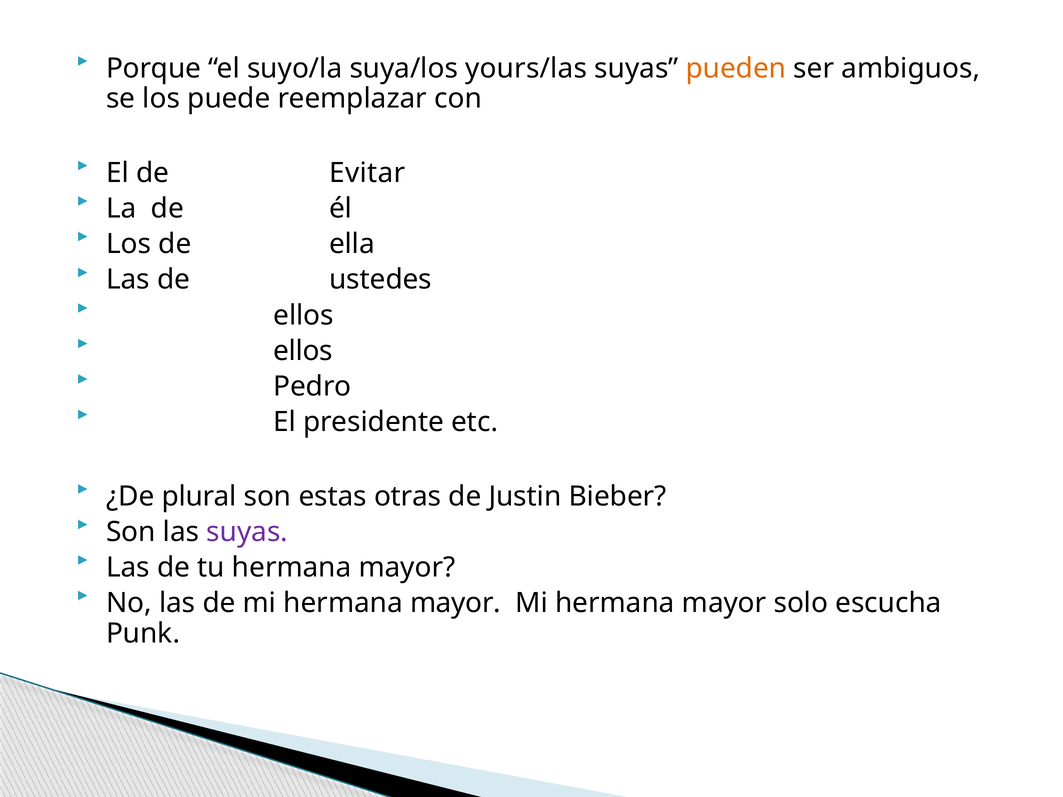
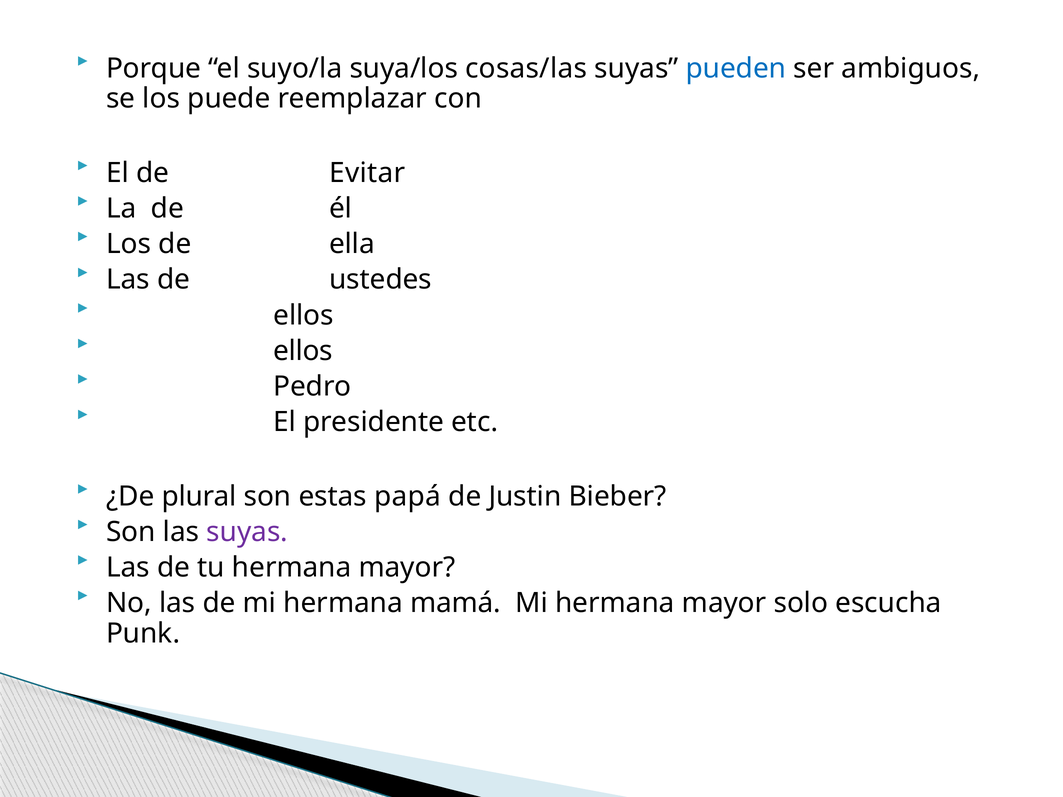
yours/las: yours/las -> cosas/las (526, 68)
pueden colour: orange -> blue (736, 68)
otras: otras -> papá (407, 497)
de mi hermana mayor: mayor -> mamá (455, 603)
